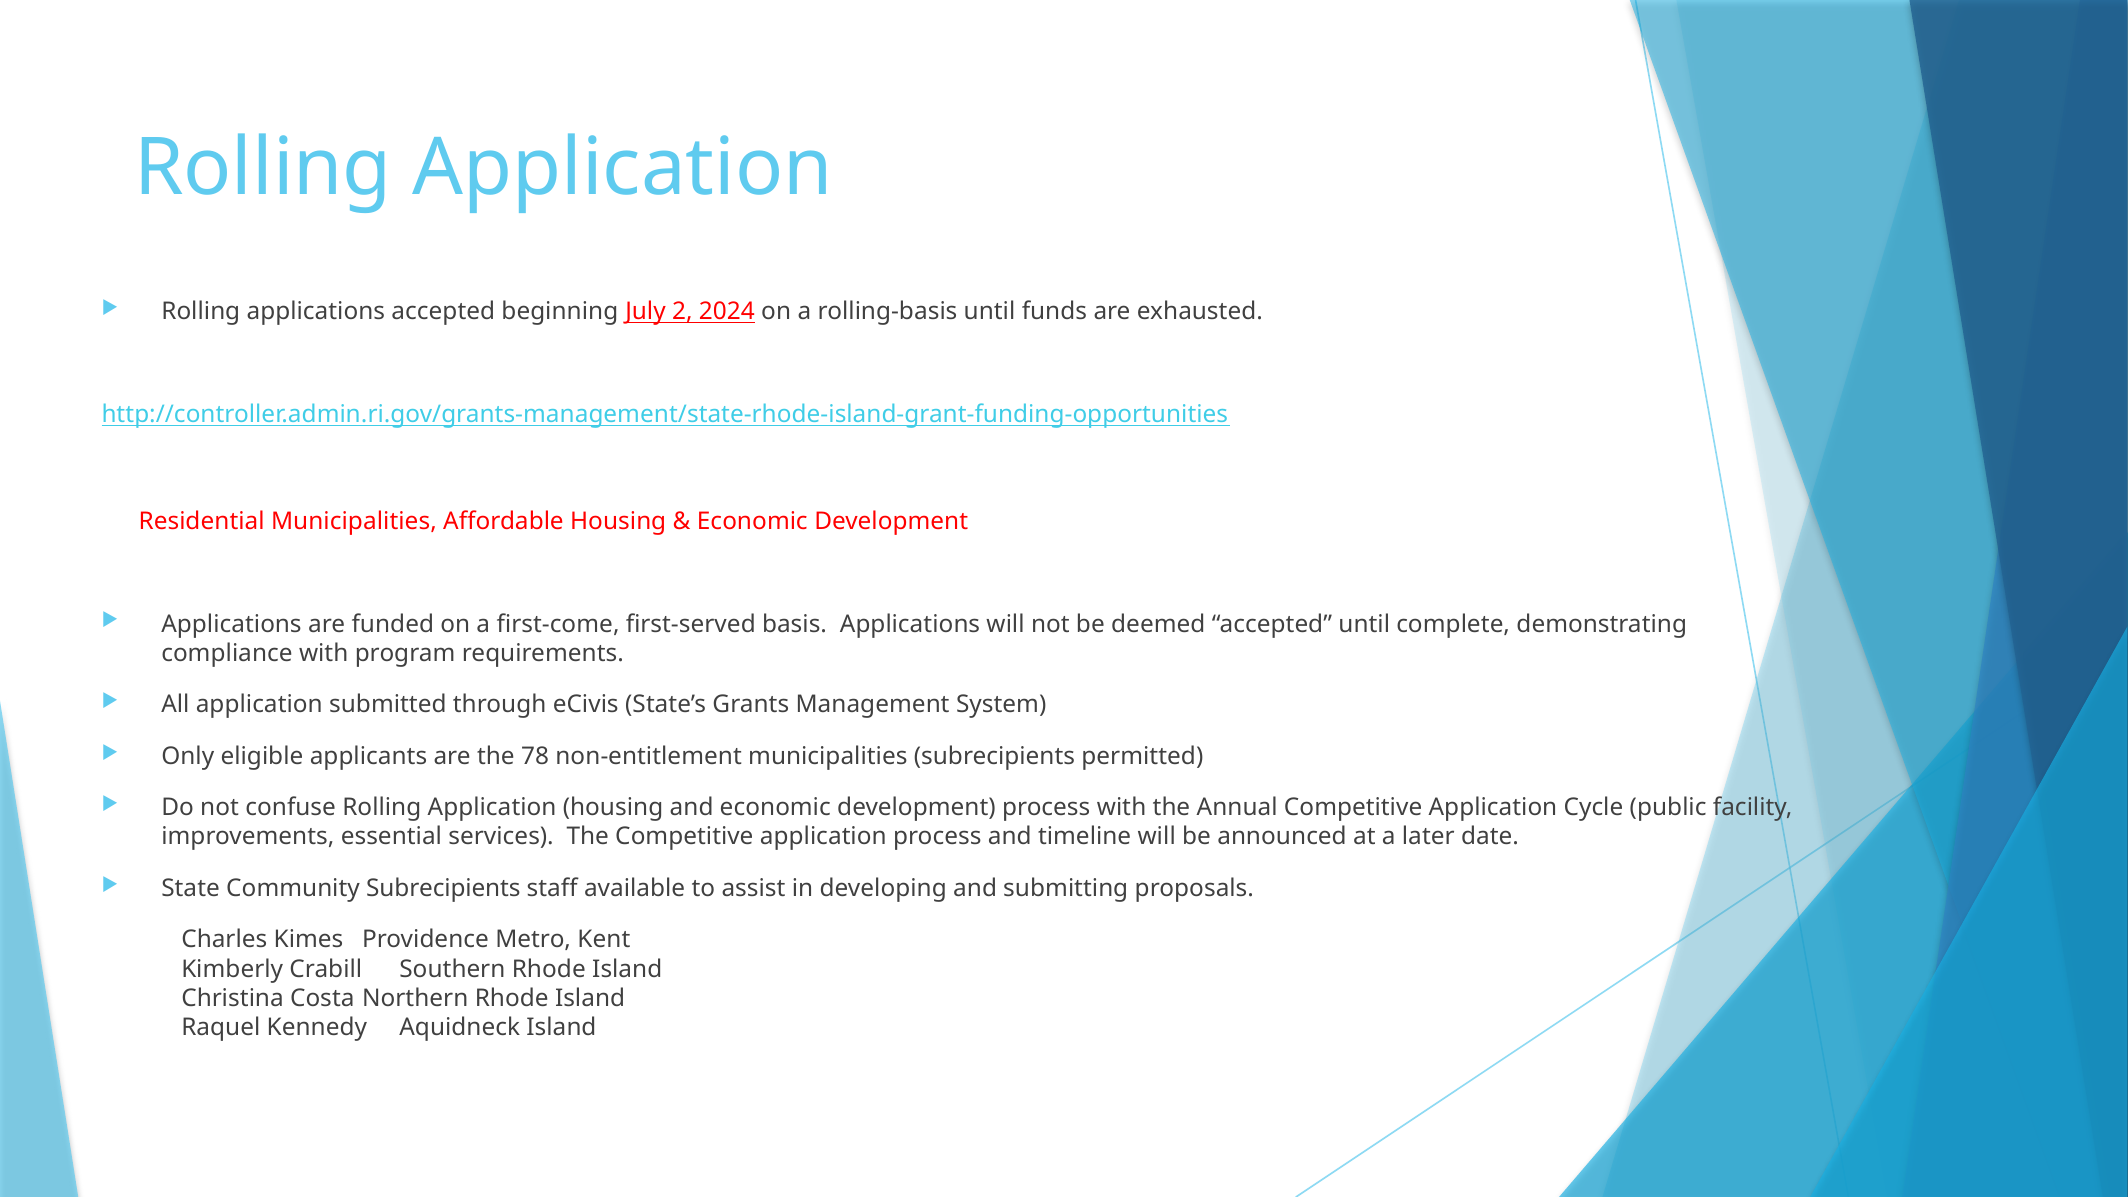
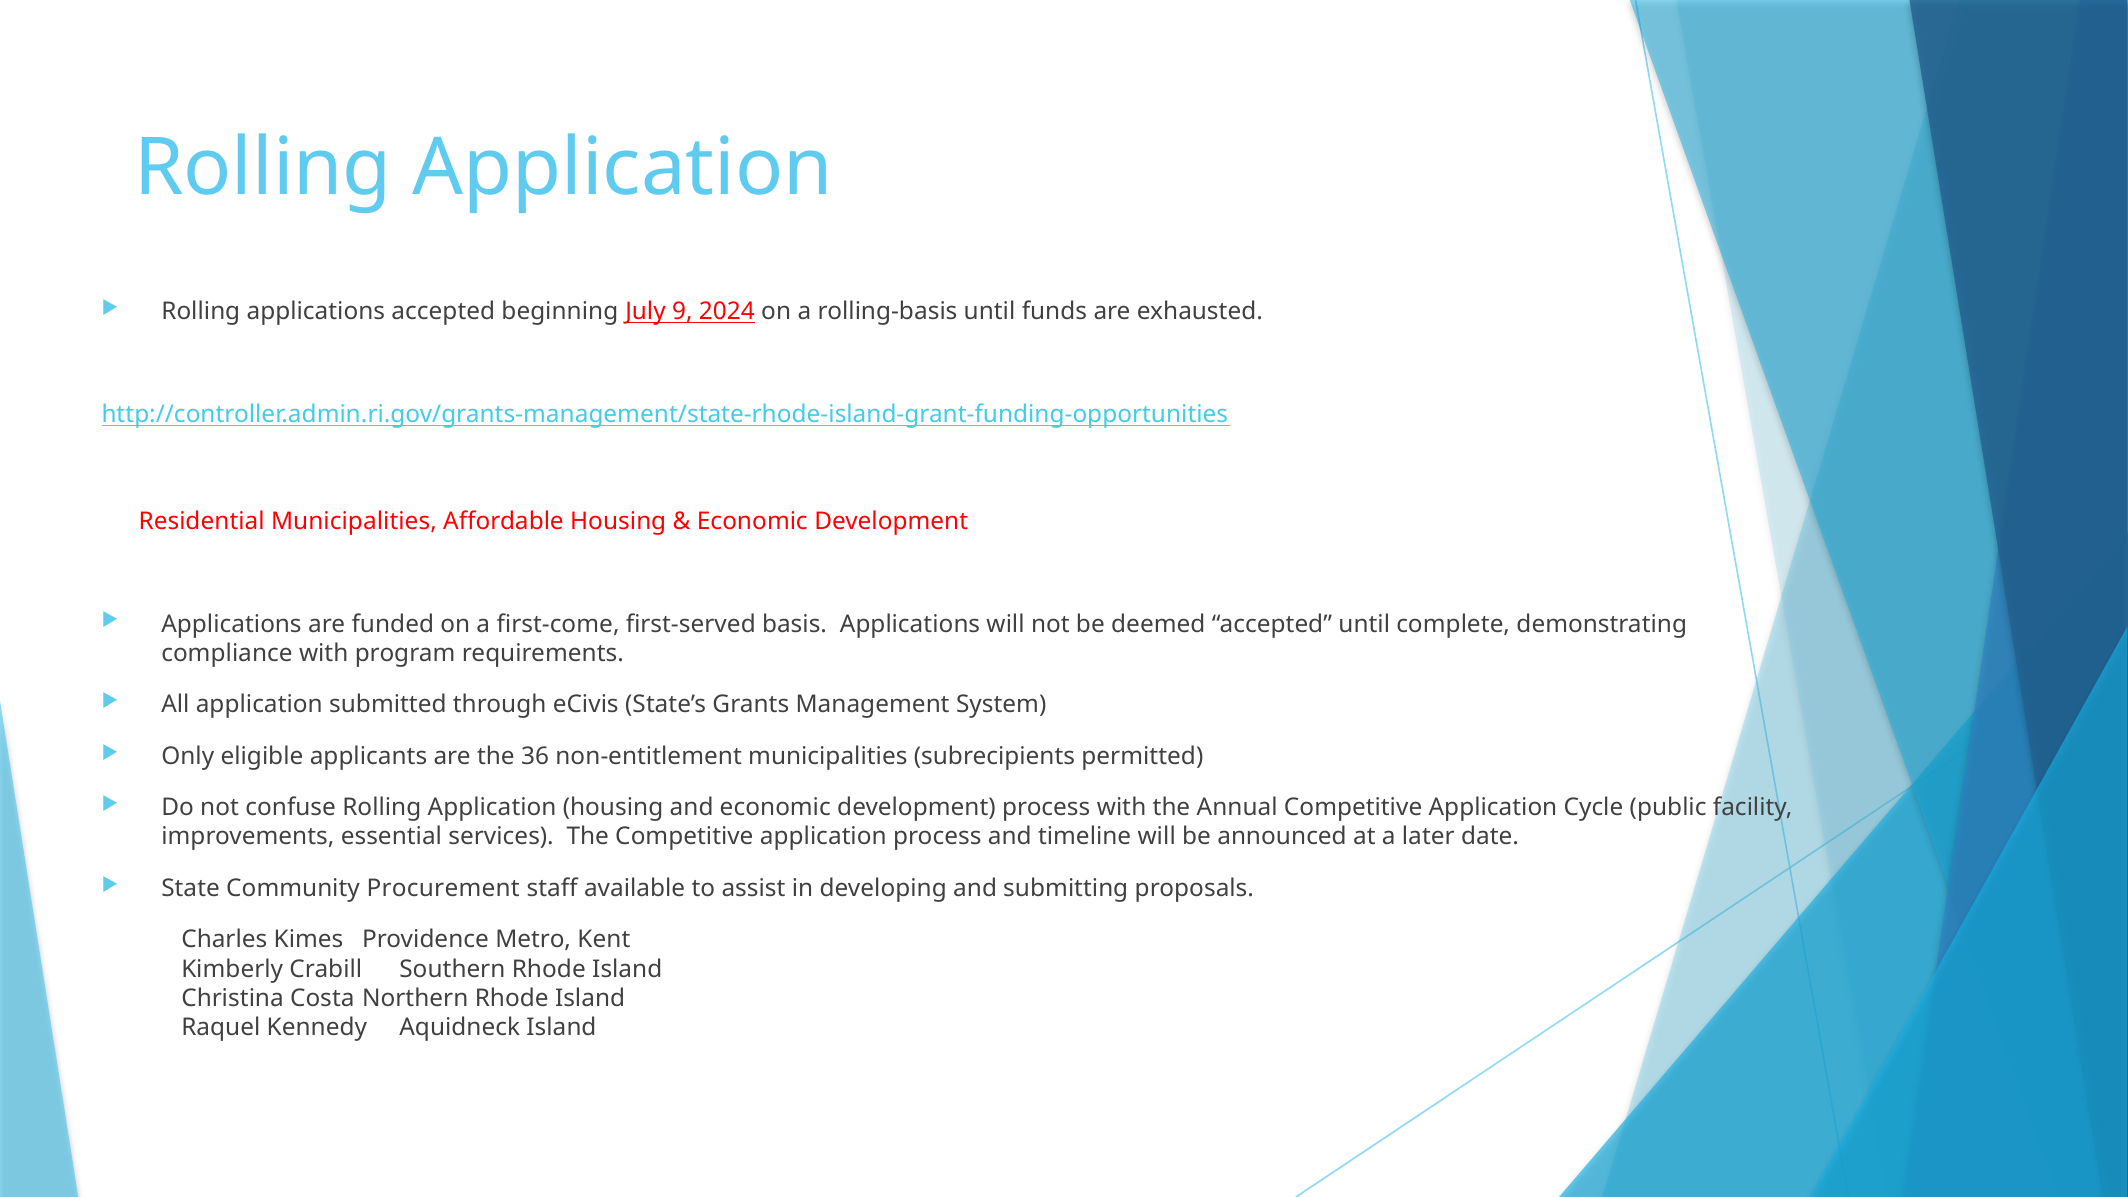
2: 2 -> 9 (682, 311)
78: 78 -> 36 (535, 756)
Community Subrecipients: Subrecipients -> Procurement (443, 888)
